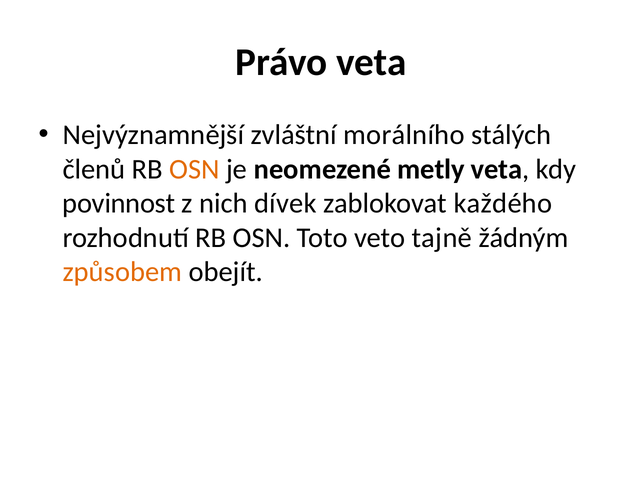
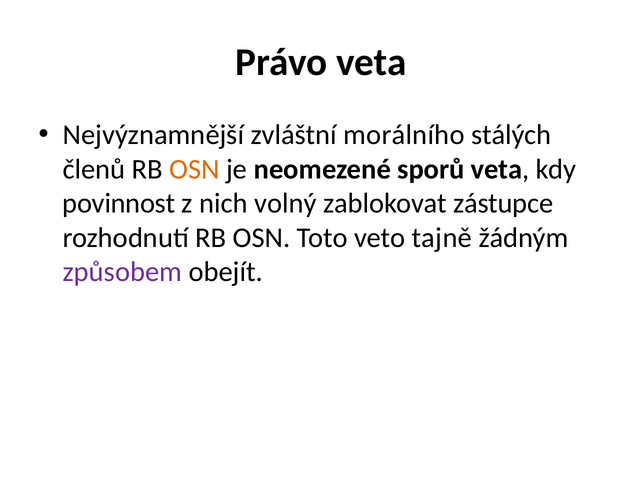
metly: metly -> sporů (431, 169)
dívek: dívek -> volný (285, 203)
každého: každého -> zástupce (503, 203)
způsobem colour: orange -> purple (122, 272)
